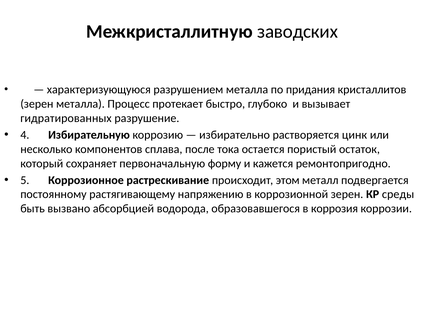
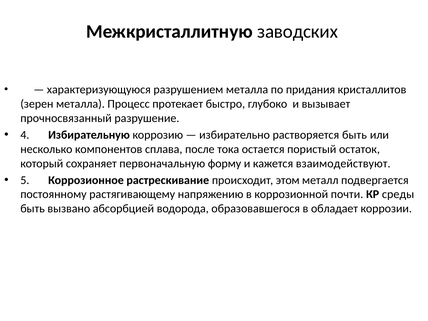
гидратированных: гидратированных -> прочносвязанный (66, 118)
растворяется цинк: цинк -> быть (354, 135)
ремонтопригодно: ремонтопригодно -> взаимодействуют (343, 163)
коррозионной зерен: зерен -> почти (347, 194)
коррозия: коррозия -> обладает (334, 209)
